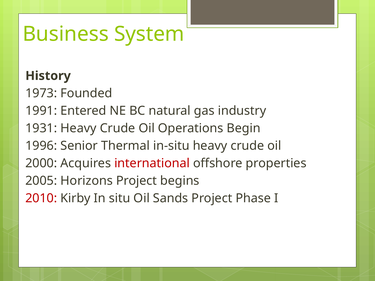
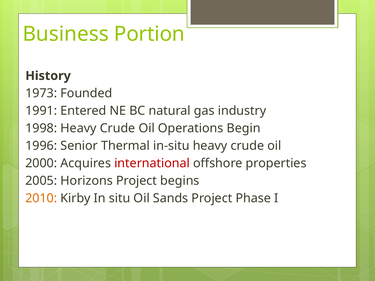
System: System -> Portion (149, 34)
1931: 1931 -> 1998 (41, 128)
2010 colour: red -> orange (41, 198)
